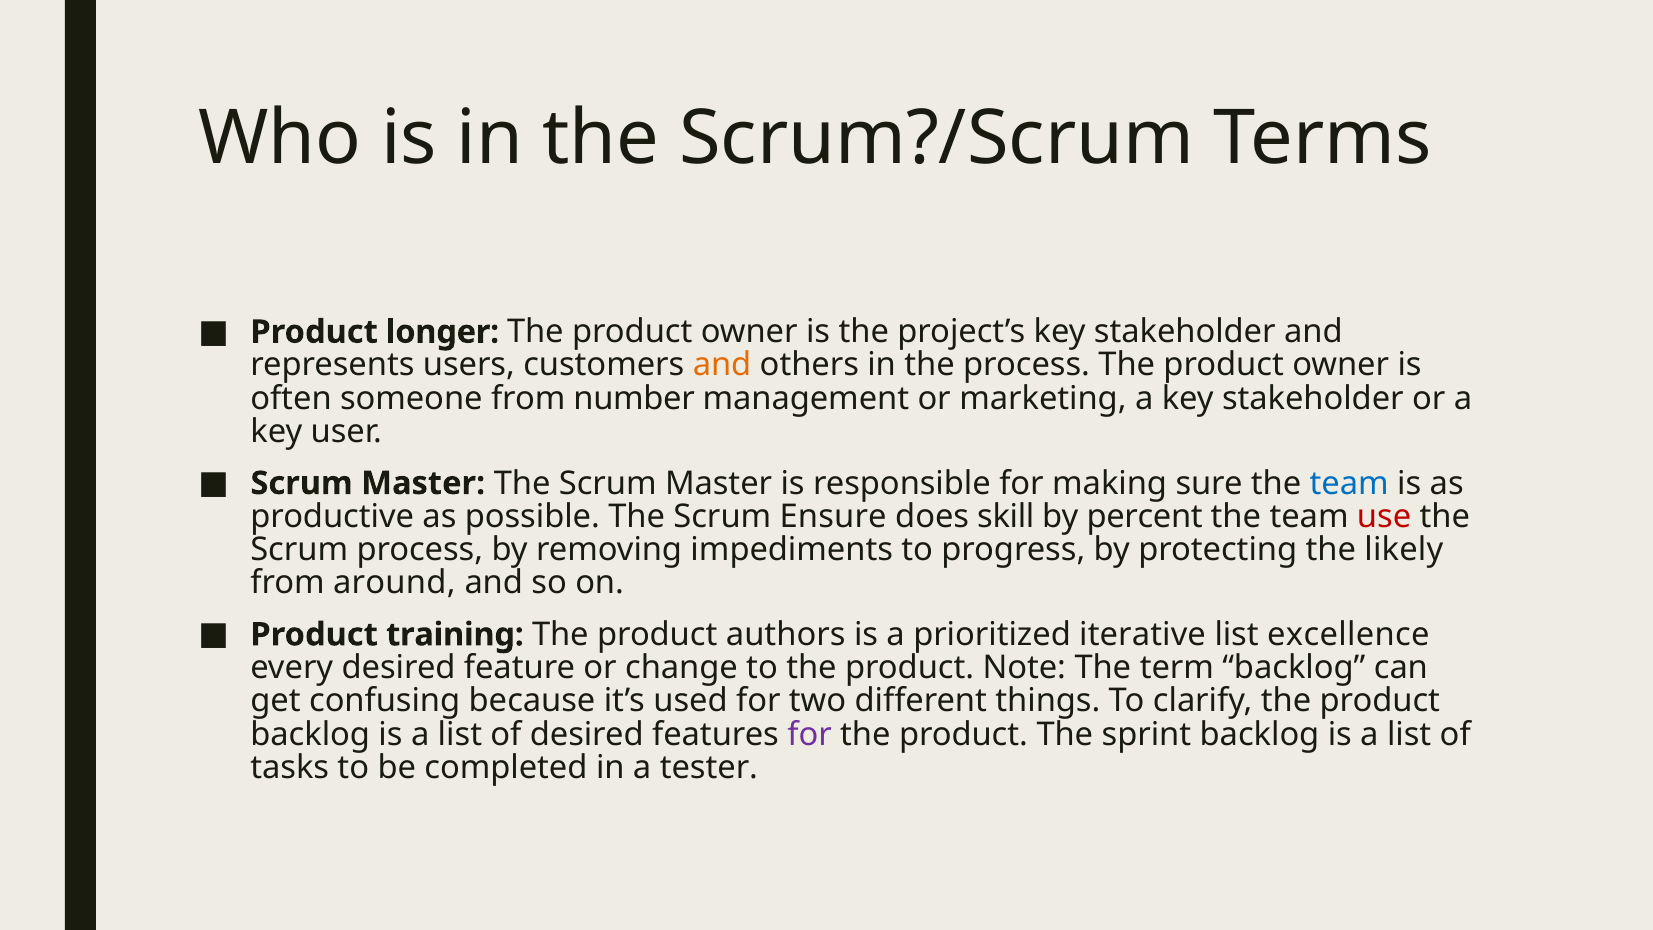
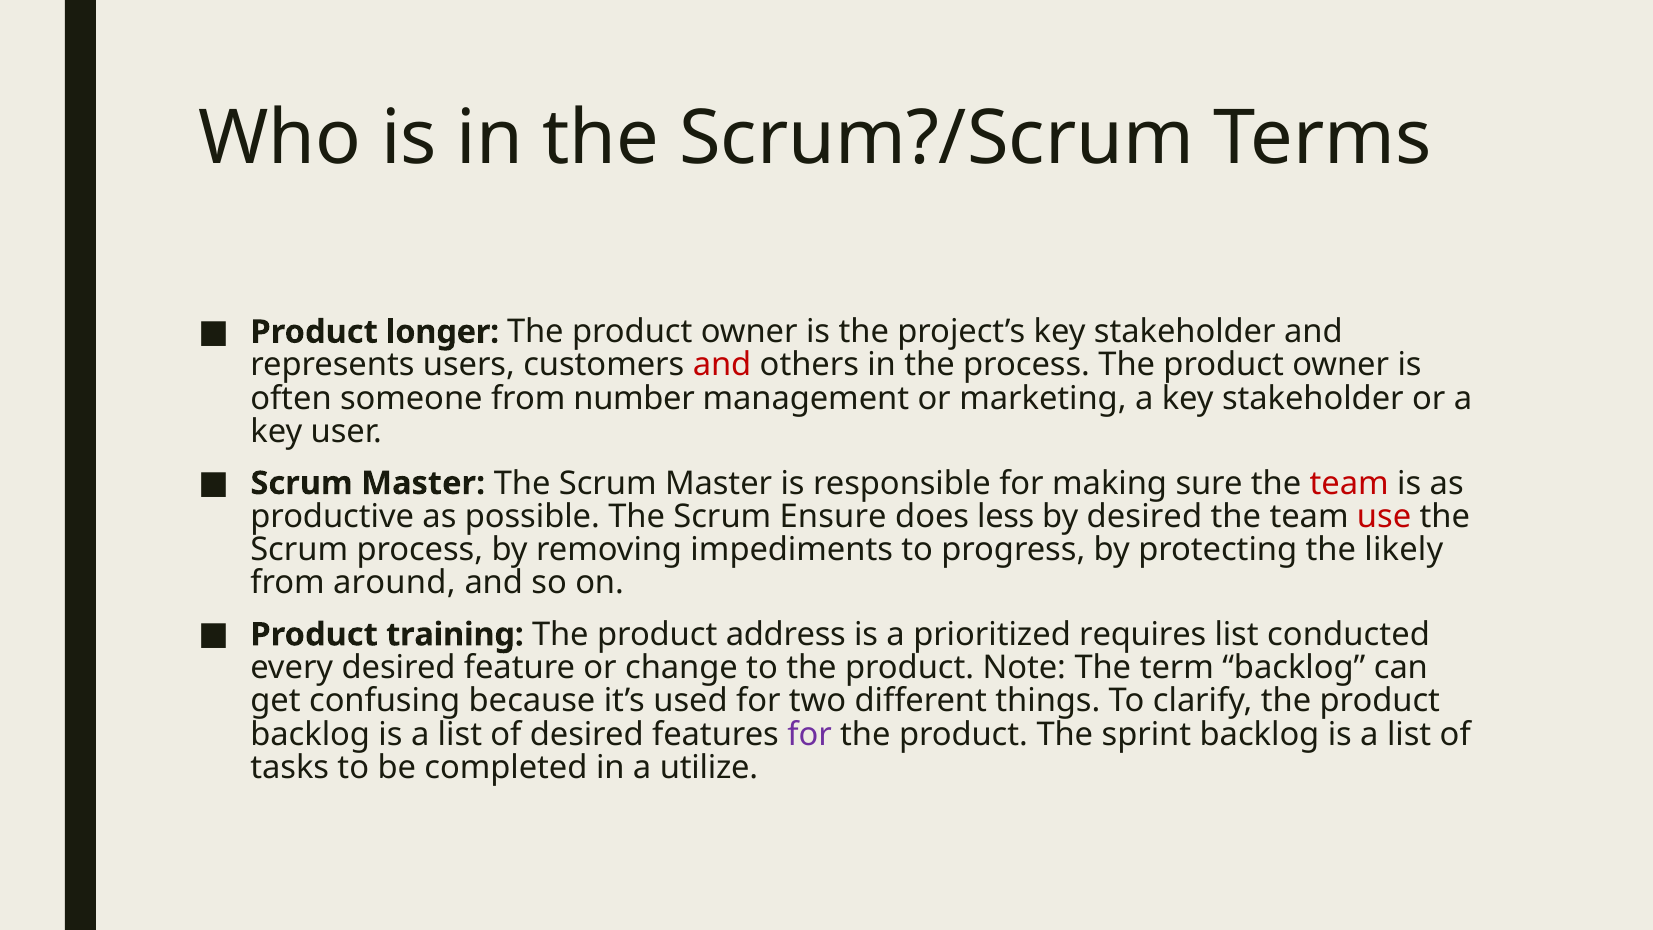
and colour: orange -> red (722, 365)
team colour: blue -> red (1349, 483)
skill: skill -> less (1006, 516)
by percent: percent -> desired (1144, 516)
authors: authors -> address (786, 635)
iterative: iterative -> requires (1143, 635)
excellence: excellence -> conducted (1349, 635)
tester: tester -> utilize (709, 767)
